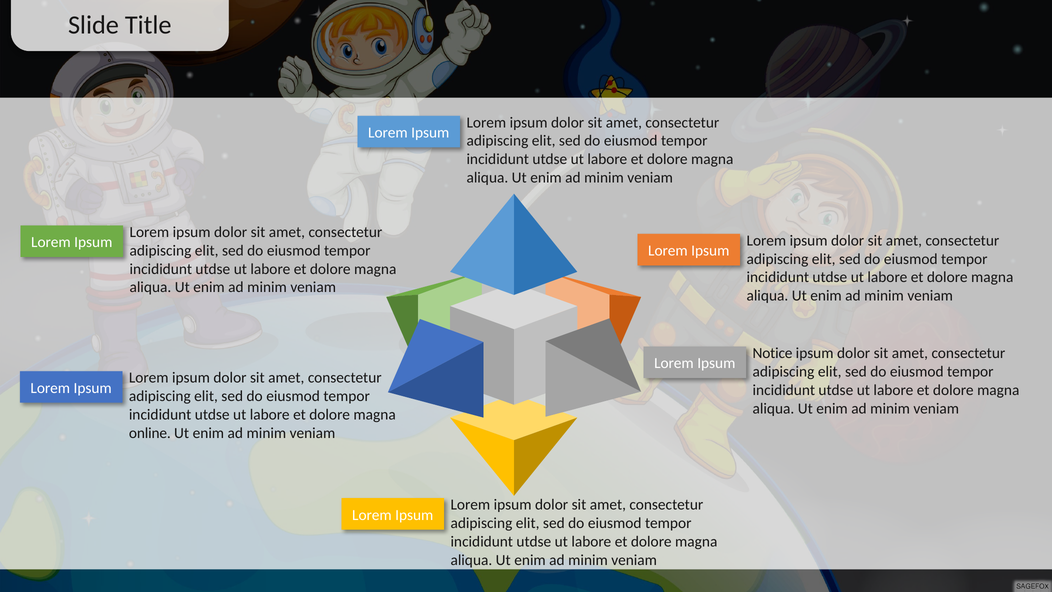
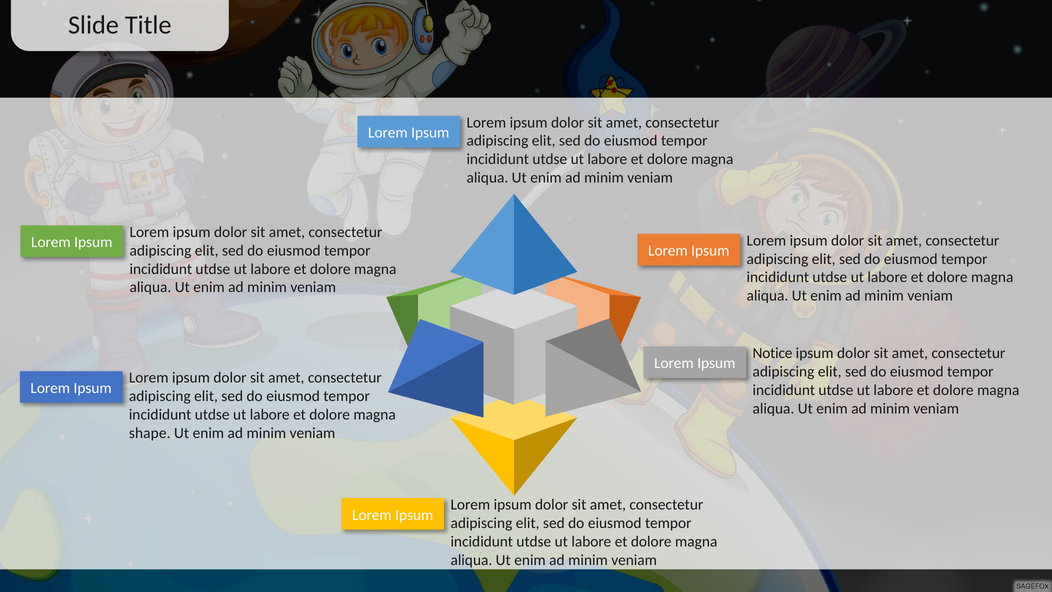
online: online -> shape (150, 433)
